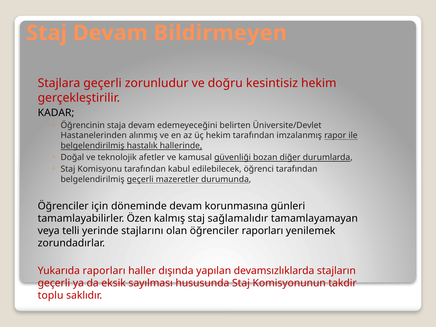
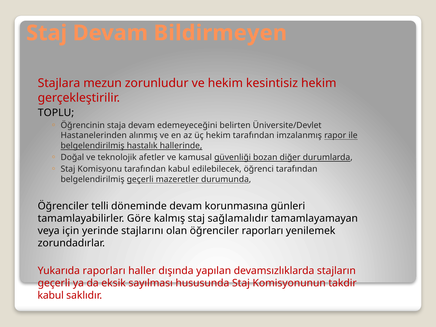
Stajlara geçerli: geçerli -> mezun (103, 83)
ve doğru: doğru -> hekim (225, 83)
KADAR: KADAR -> TOPLU (56, 113)
için: için -> telli (100, 206)
Özen: Özen -> Göre (139, 218)
telli: telli -> için (71, 231)
toplu: toplu -> kabul (51, 296)
